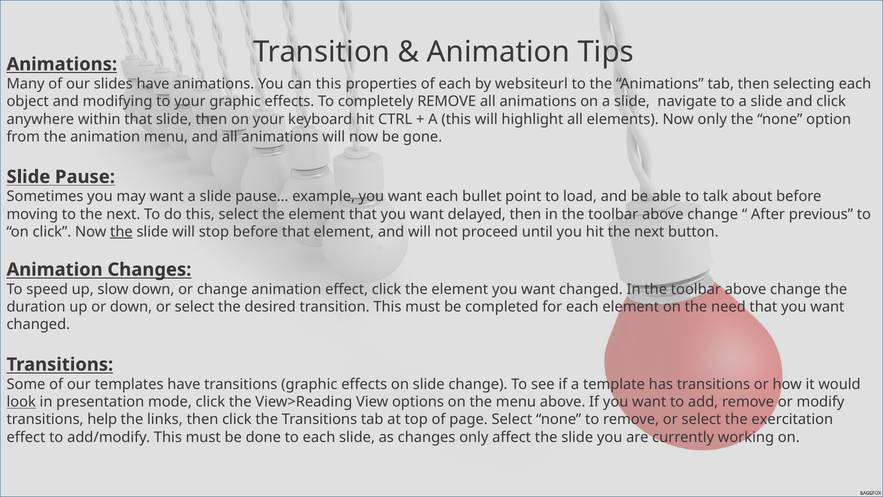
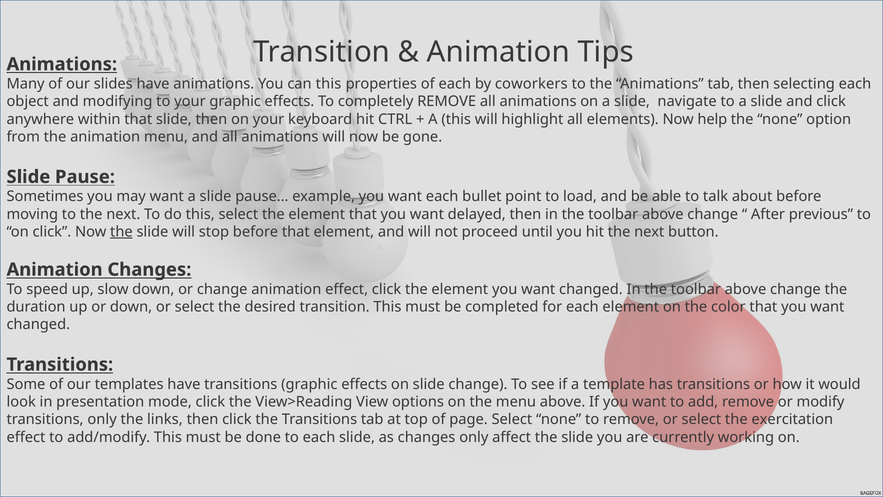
websiteurl: websiteurl -> coworkers (531, 84)
Now only: only -> help (712, 119)
need: need -> color (728, 307)
look underline: present -> none (21, 402)
transitions help: help -> only (102, 419)
